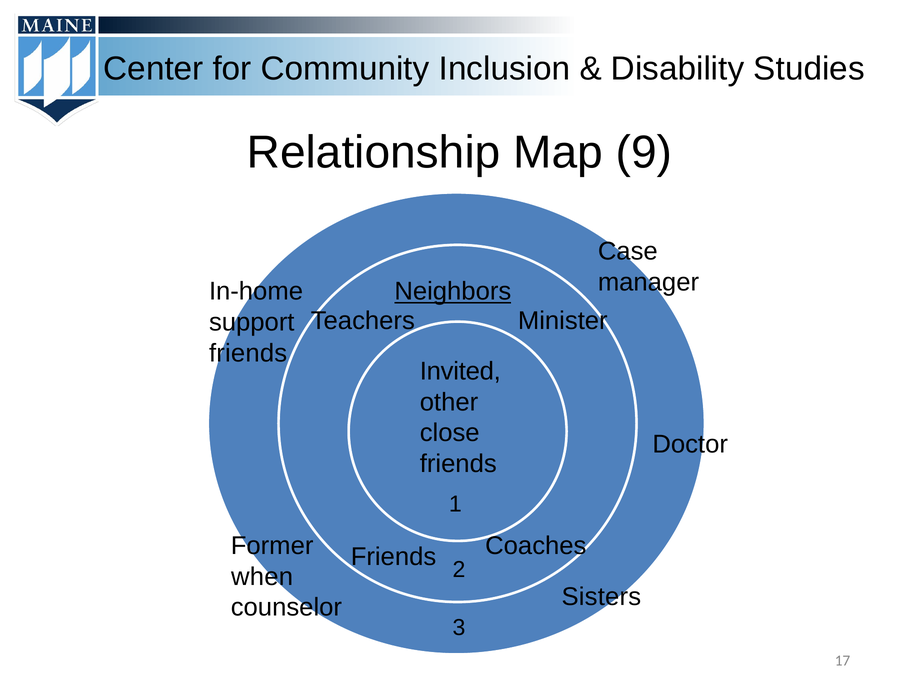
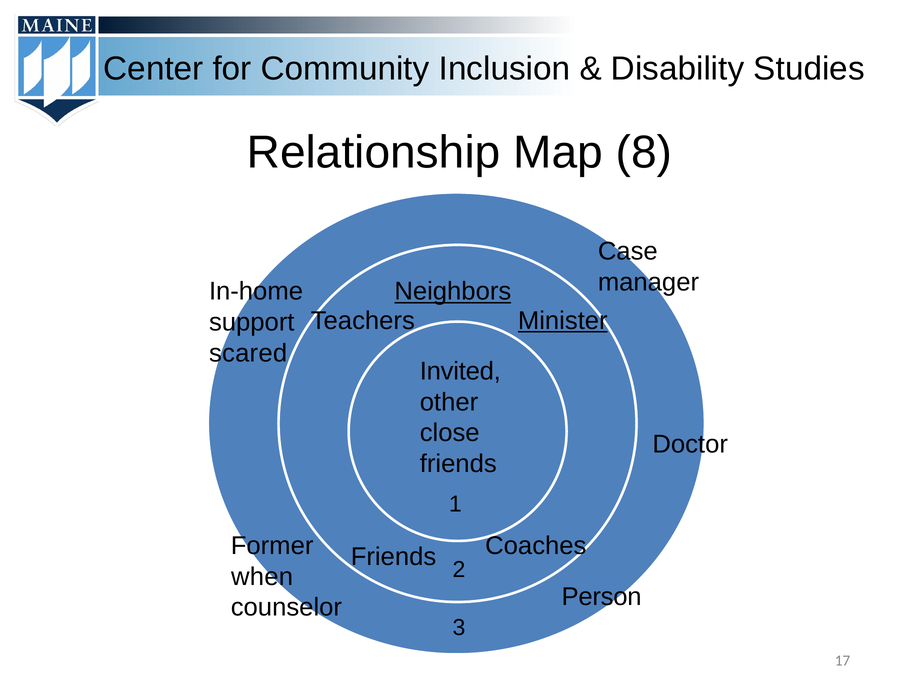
9: 9 -> 8 (644, 152)
Minister underline: none -> present (563, 321)
friends: friends -> scared (248, 353)
Sisters: Sisters -> Person (602, 597)
